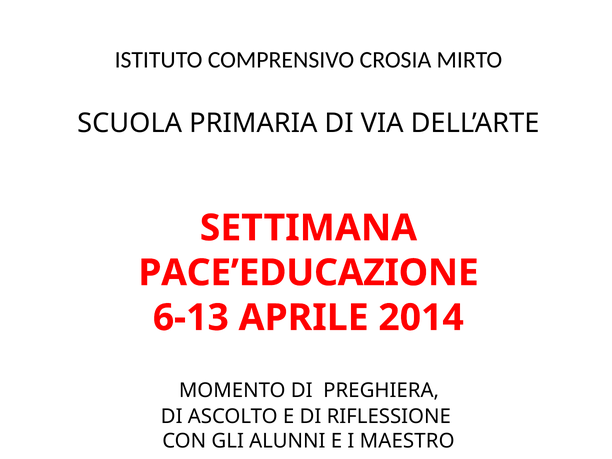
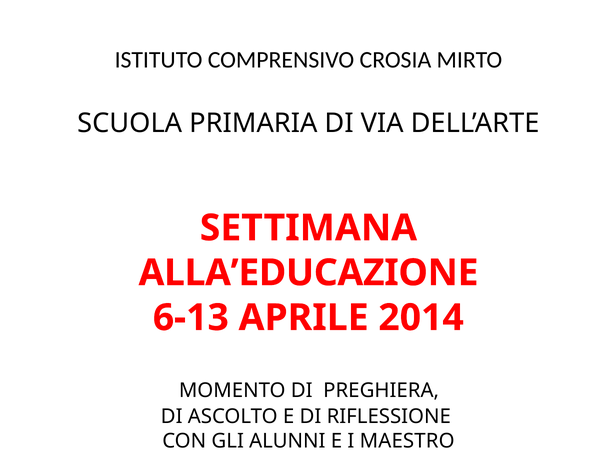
PACE’EDUCAZIONE: PACE’EDUCAZIONE -> ALLA’EDUCAZIONE (309, 273)
